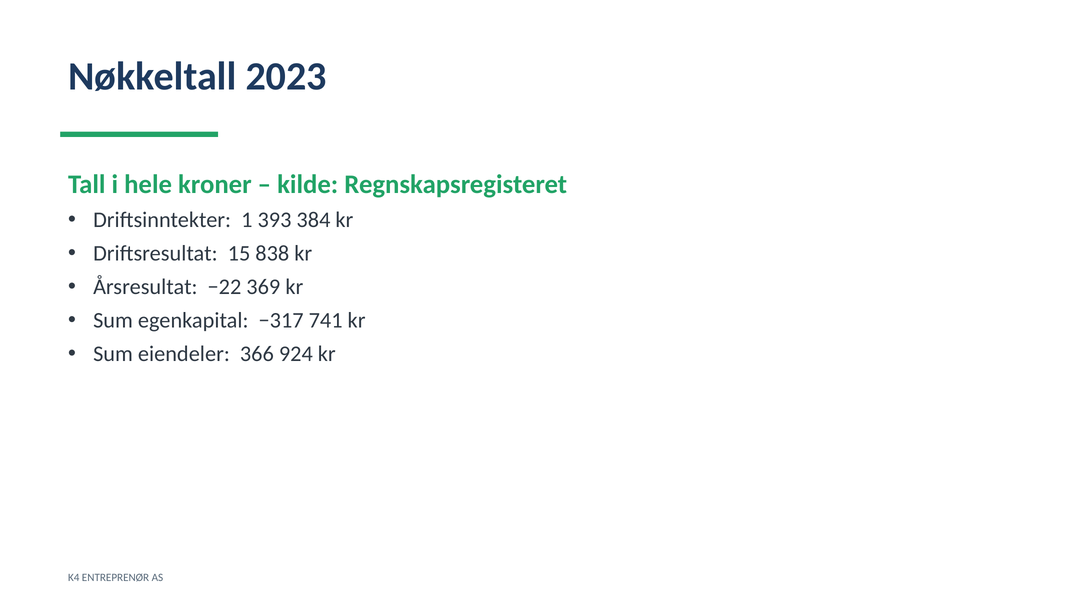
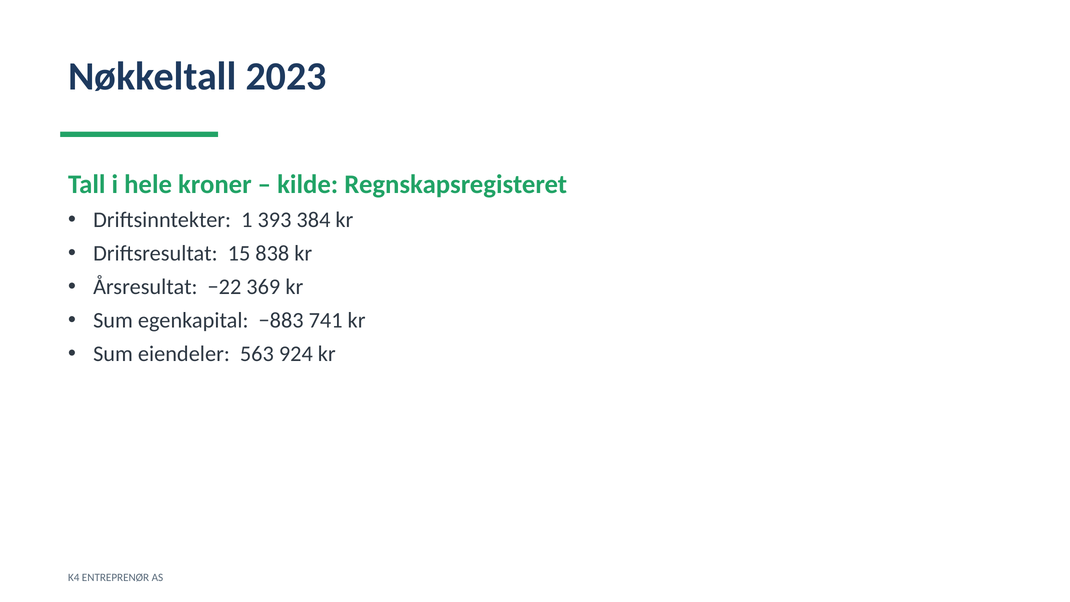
−317: −317 -> −883 (281, 320)
366: 366 -> 563 (257, 354)
